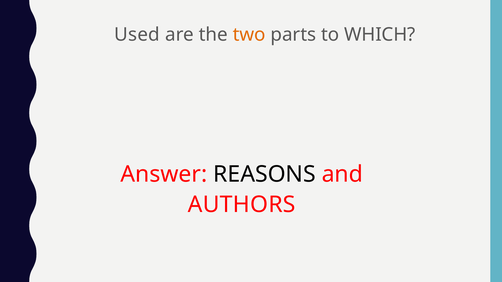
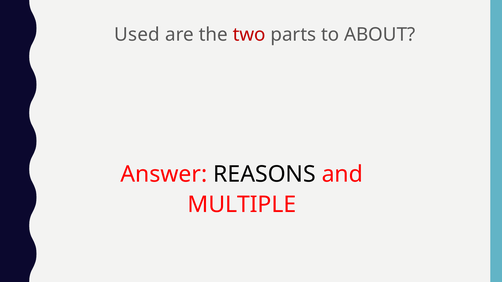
two colour: orange -> red (249, 35)
WHICH: WHICH -> ABOUT (380, 35)
AUTHORS: AUTHORS -> MULTIPLE (242, 205)
